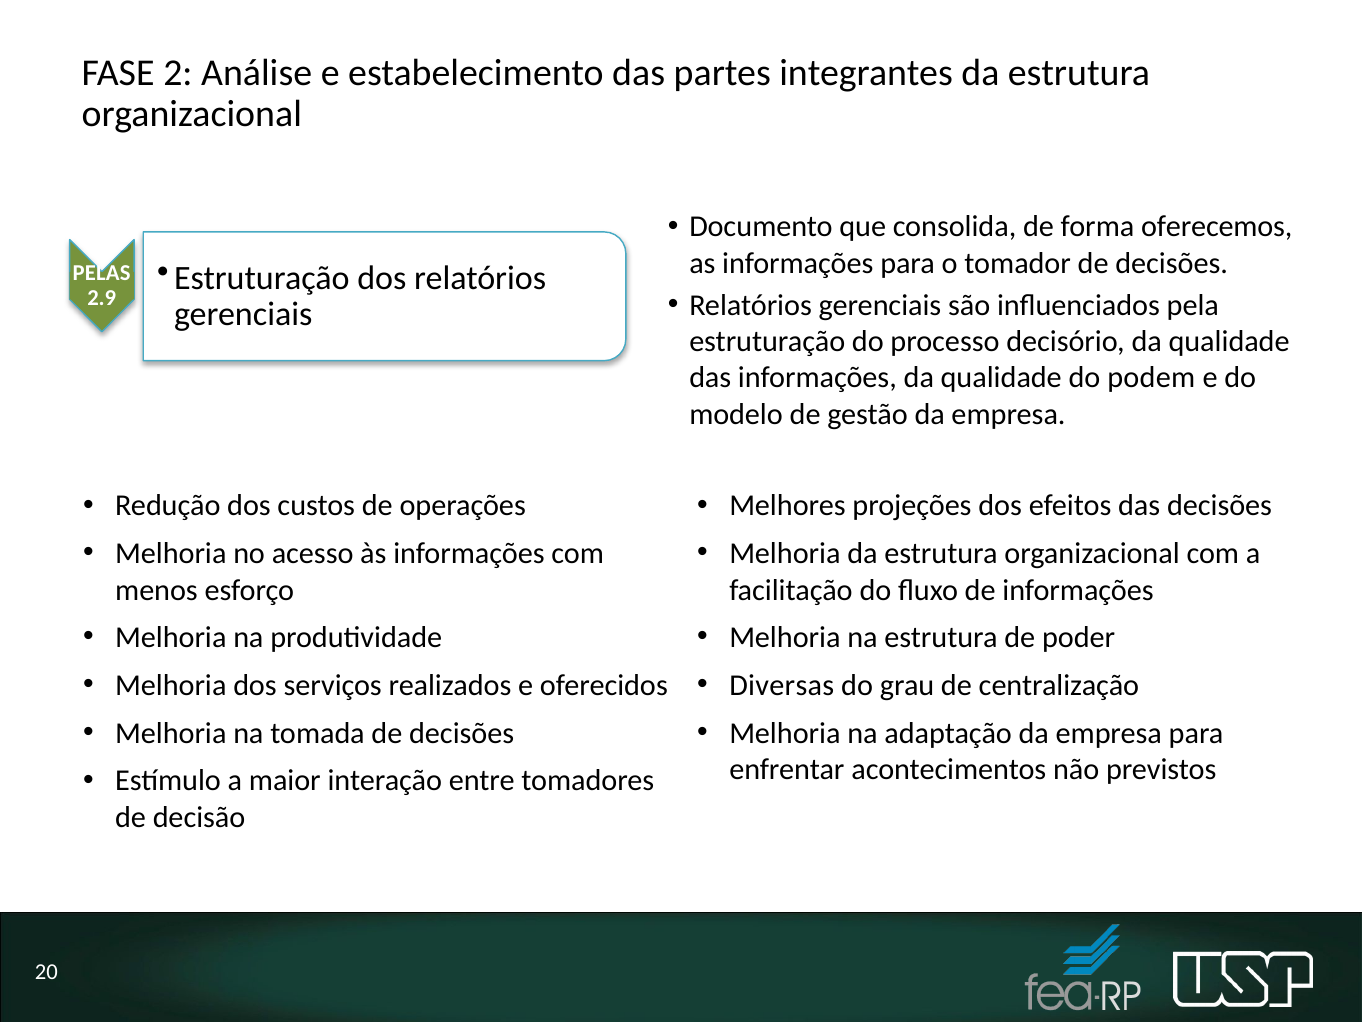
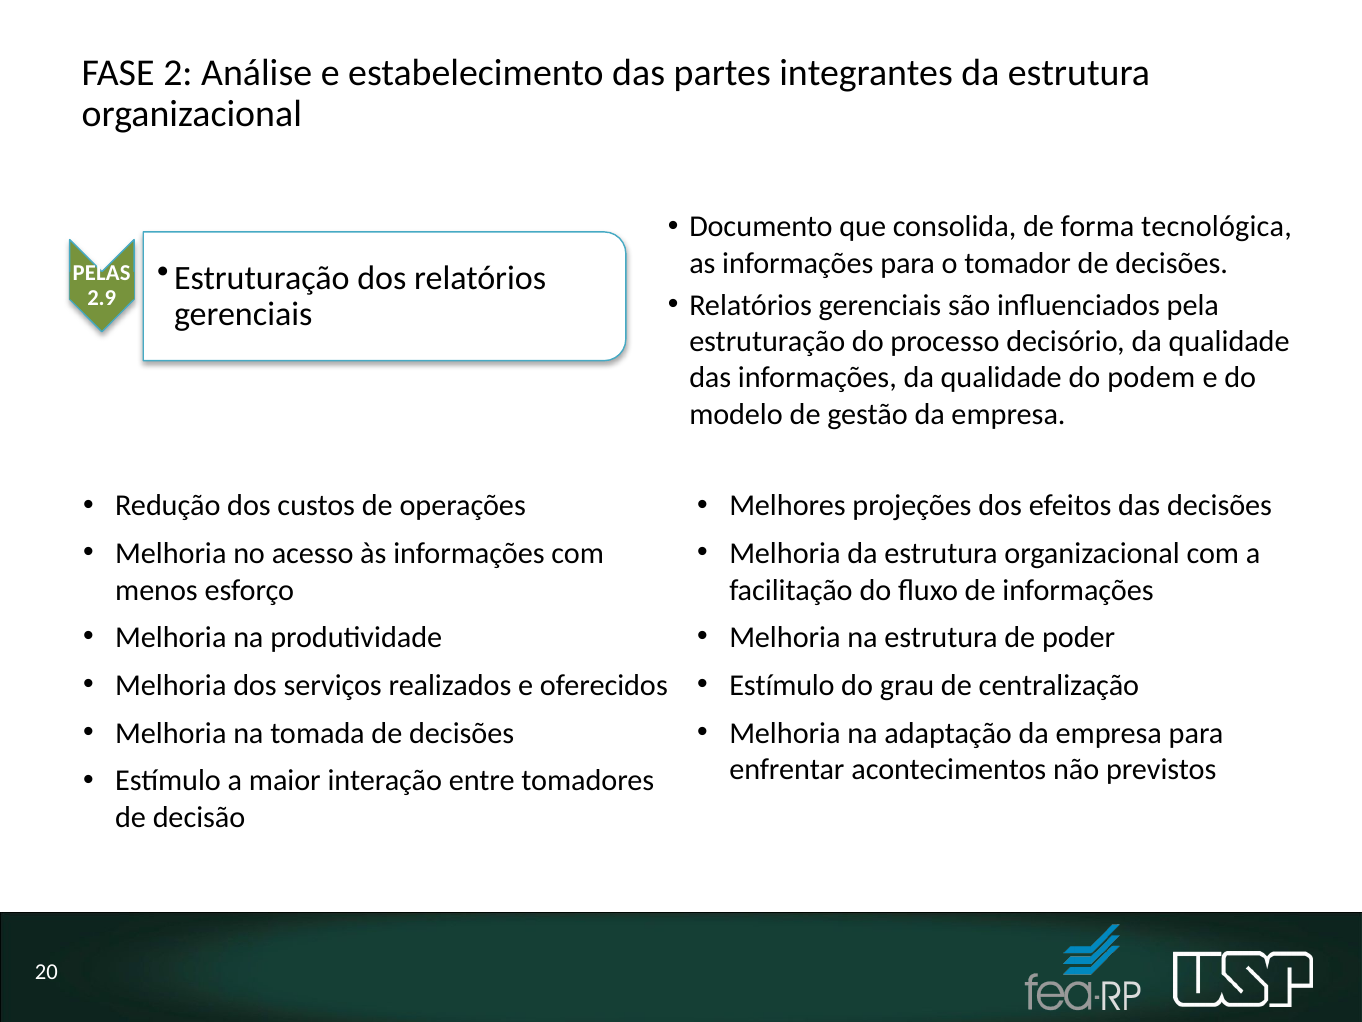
oferecemos: oferecemos -> tecnológica (1217, 227)
Diversas: Diversas -> Estímulo (782, 685)
